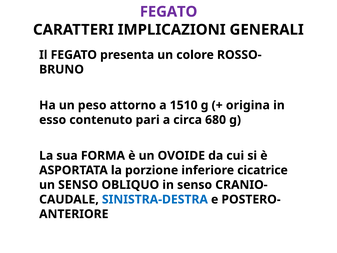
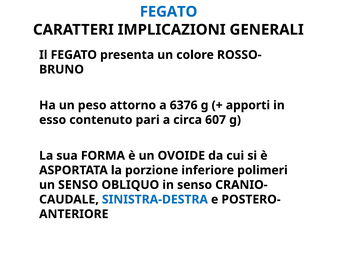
FEGATO colour: purple -> blue (169, 12)
1510: 1510 -> 6376 (184, 105)
origina: origina -> apporti (248, 105)
680: 680 -> 607 (216, 120)
cicatrice: cicatrice -> polimeri (262, 170)
